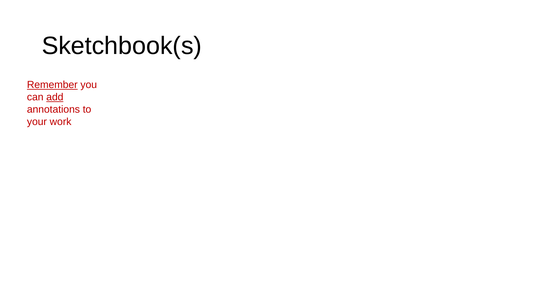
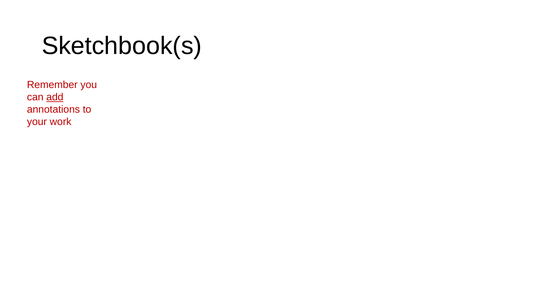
Remember underline: present -> none (52, 85)
